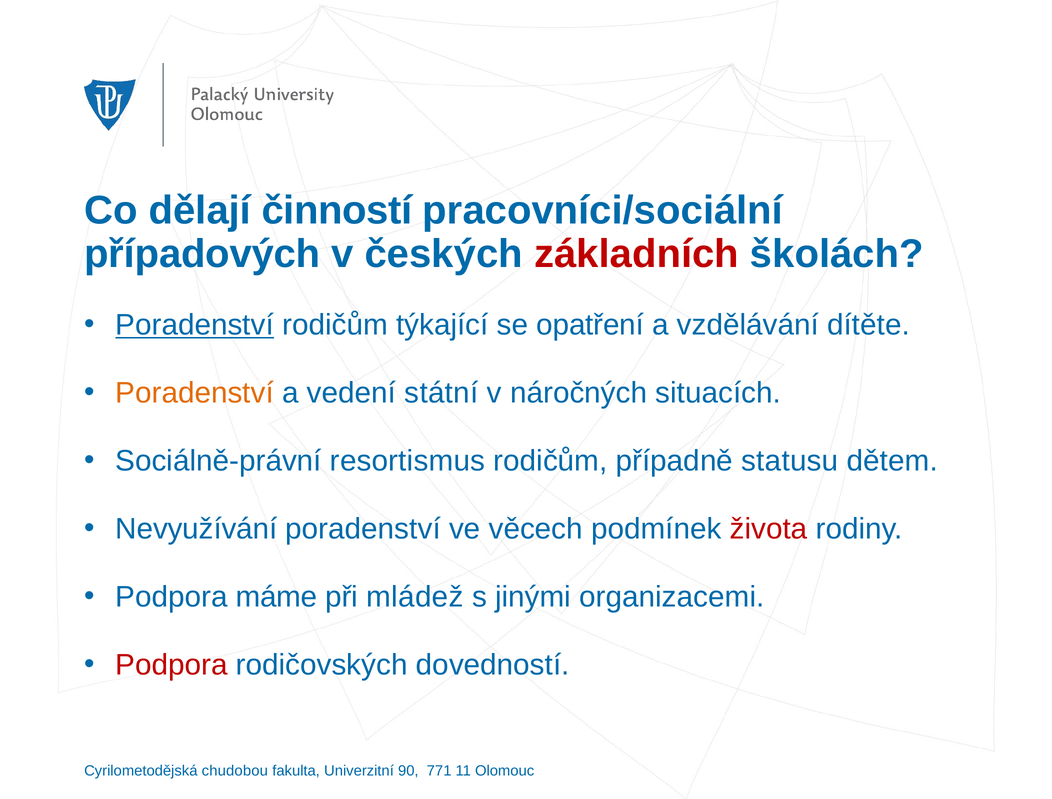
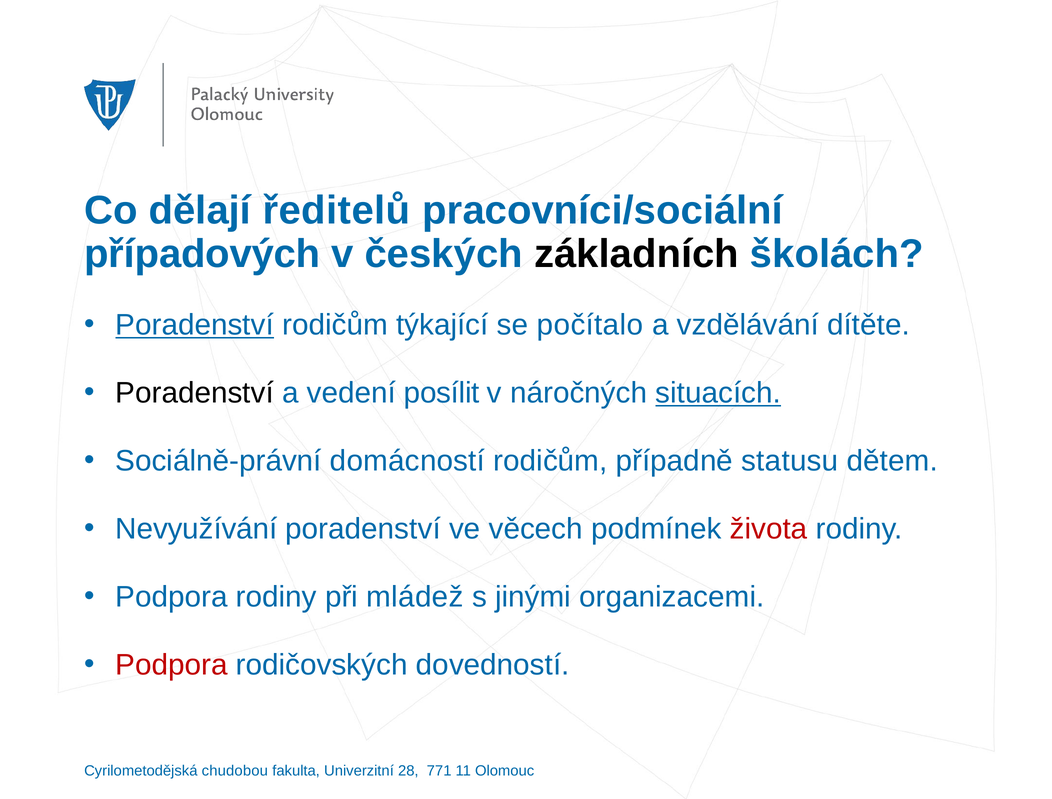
činností: činností -> ředitelů (337, 211)
základních colour: red -> black (636, 254)
opatření: opatření -> počítalo (590, 325)
Poradenství colour: orange -> black (195, 393)
státní: státní -> posílit (442, 393)
situacích underline: none -> present (718, 393)
resortismus: resortismus -> domácností (408, 461)
Podpora máme: máme -> rodiny (276, 598)
90: 90 -> 28 (408, 771)
